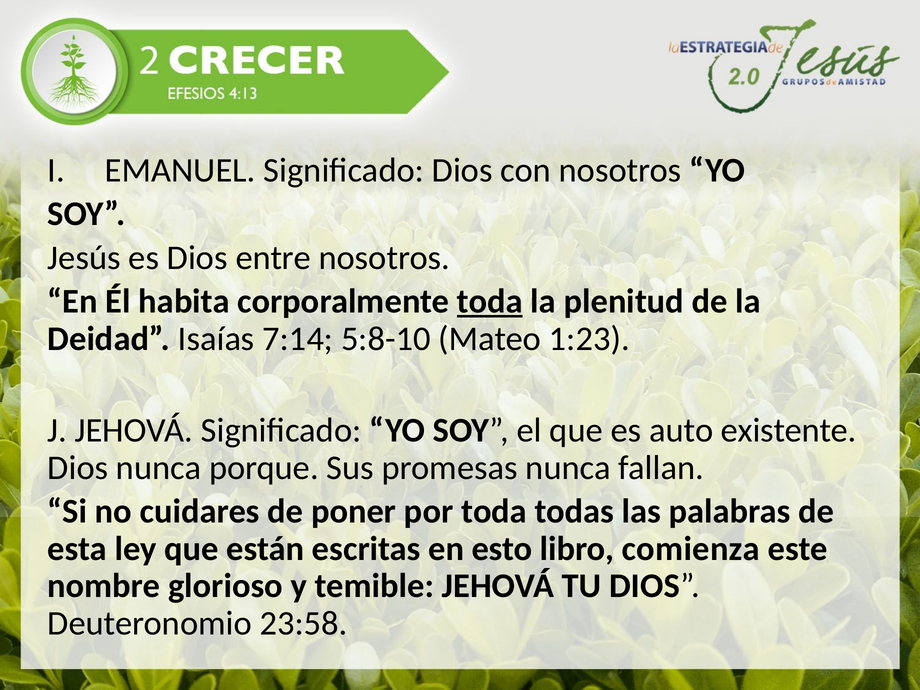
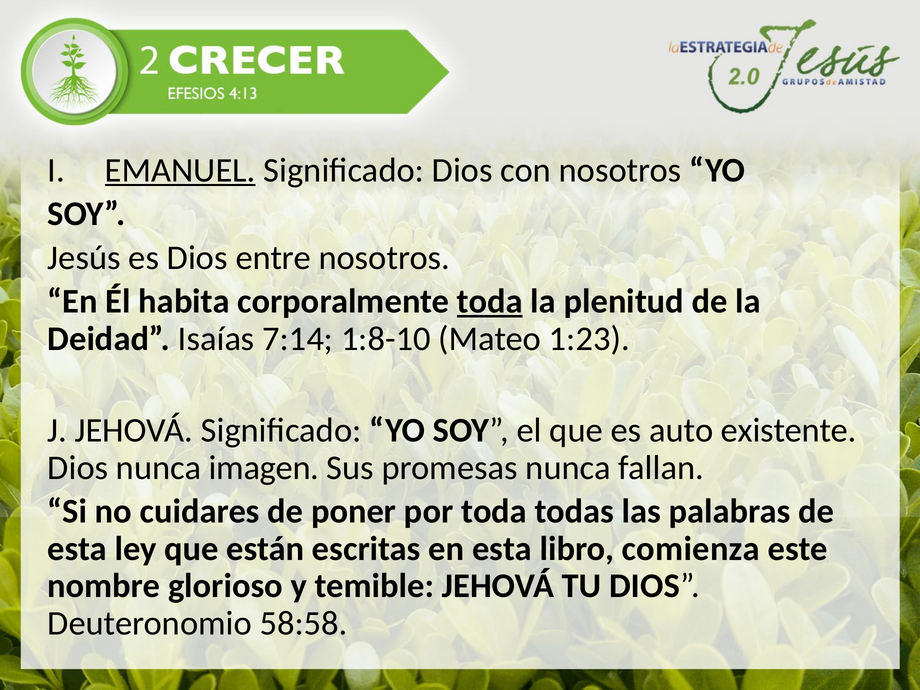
EMANUEL underline: none -> present (180, 170)
5:8-10: 5:8-10 -> 1:8-10 (386, 339)
porque: porque -> imagen (264, 468)
en esto: esto -> esta (502, 549)
23:58: 23:58 -> 58:58 (304, 623)
